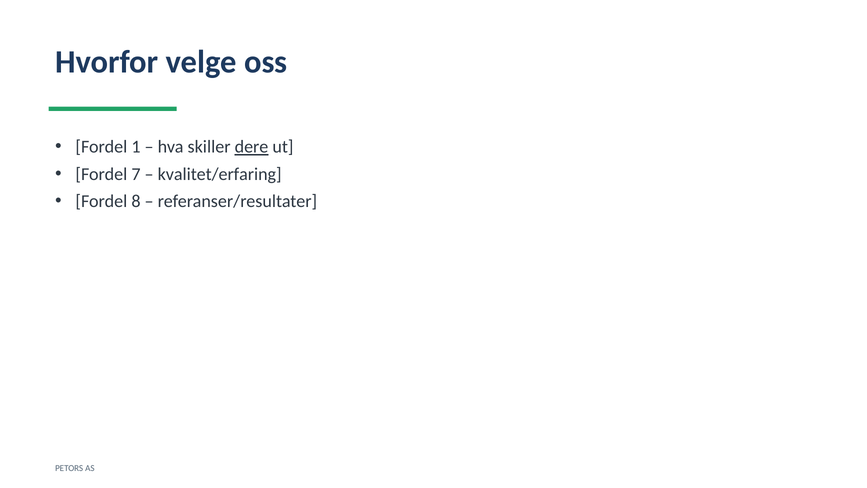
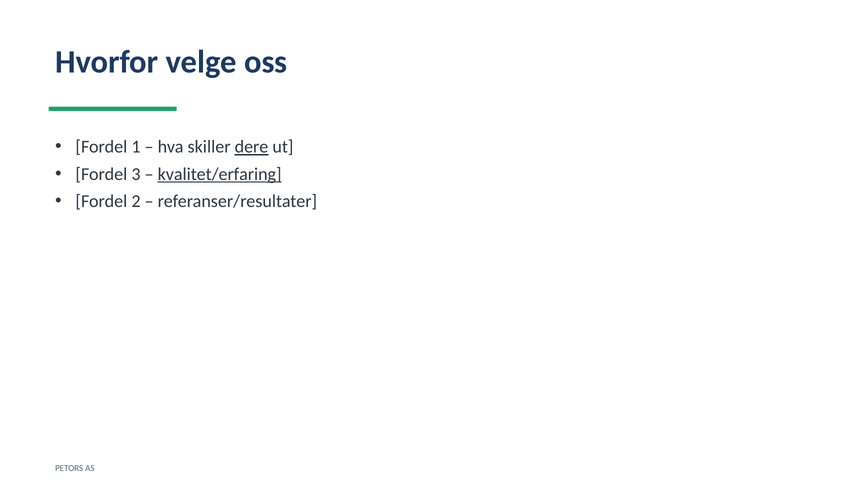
7: 7 -> 3 (136, 174)
kvalitet/erfaring underline: none -> present (220, 174)
8: 8 -> 2 (136, 201)
